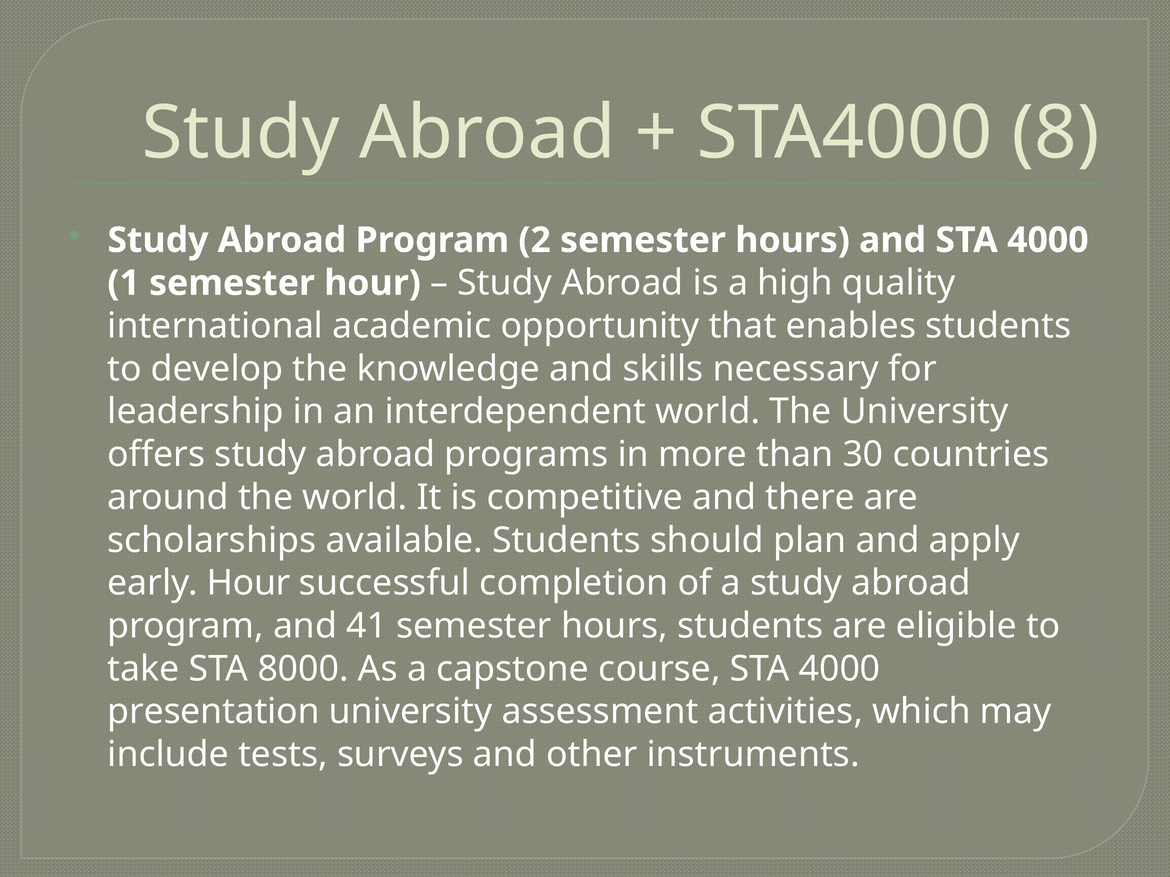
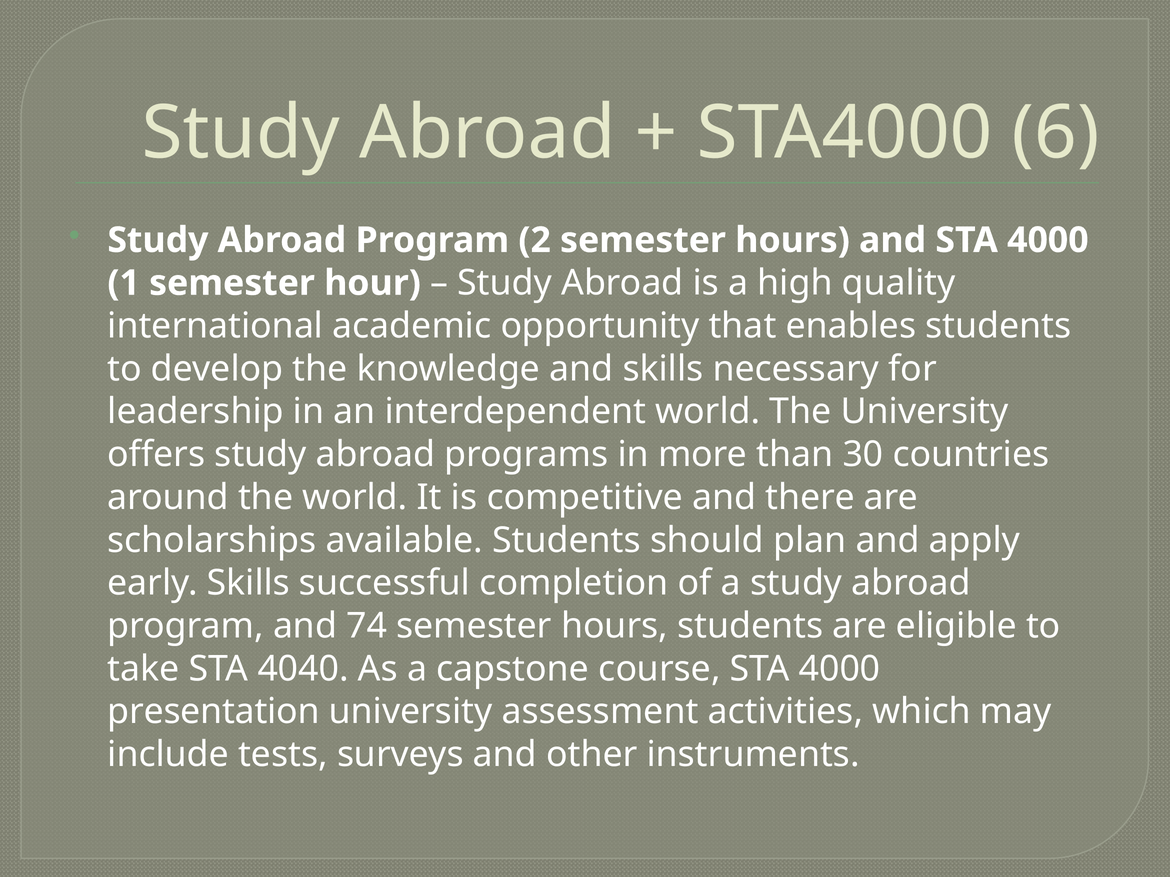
8: 8 -> 6 (1056, 133)
early Hour: Hour -> Skills (248, 583)
41: 41 -> 74 (367, 626)
8000: 8000 -> 4040 (303, 669)
